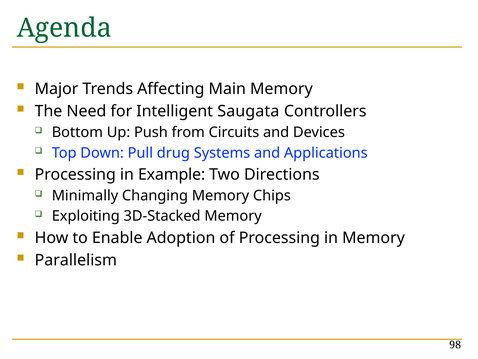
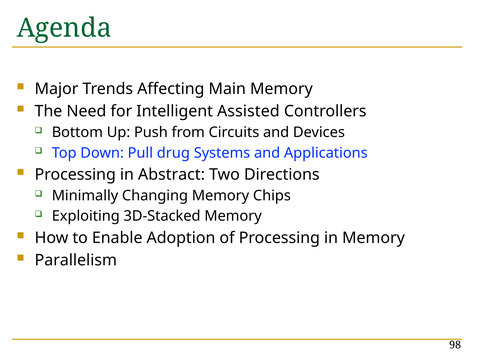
Saugata: Saugata -> Assisted (248, 111)
Example: Example -> Abstract (172, 174)
